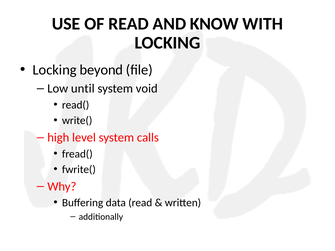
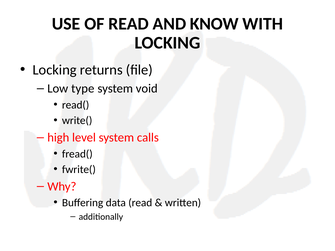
beyond: beyond -> returns (101, 70)
until: until -> type (83, 89)
